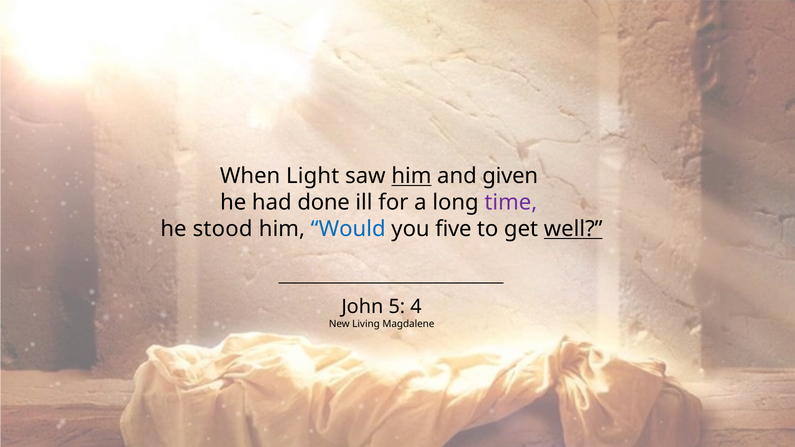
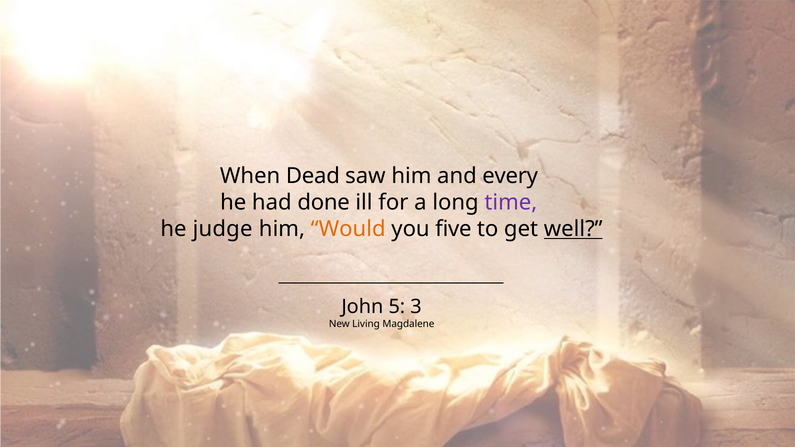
Light: Light -> Dead (313, 176)
him underline: present -> none (411, 176)
given: given -> every (510, 176)
stood: stood -> judge (223, 229)
Would colour: blue -> orange (348, 229)
4: 4 -> 3 (416, 307)
